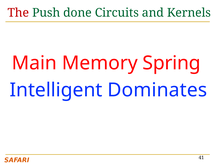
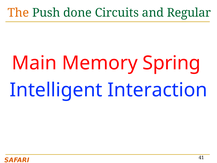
The colour: red -> orange (18, 13)
Kernels: Kernels -> Regular (189, 13)
Dominates: Dominates -> Interaction (157, 90)
